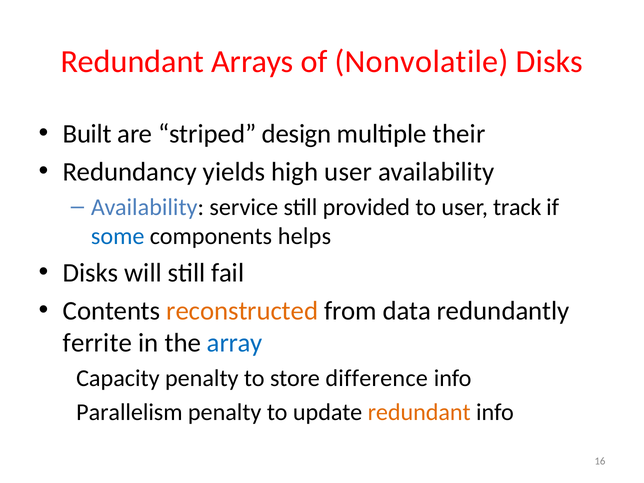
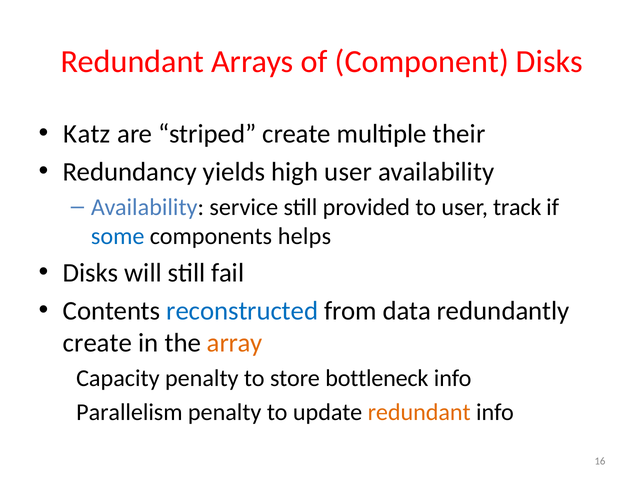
Nonvolatile: Nonvolatile -> Component (422, 62)
Built: Built -> Katz (87, 134)
striped design: design -> create (297, 134)
reconstructed colour: orange -> blue (242, 311)
ferrite: ferrite -> create (97, 343)
array colour: blue -> orange (235, 343)
difference: difference -> bottleneck (377, 378)
